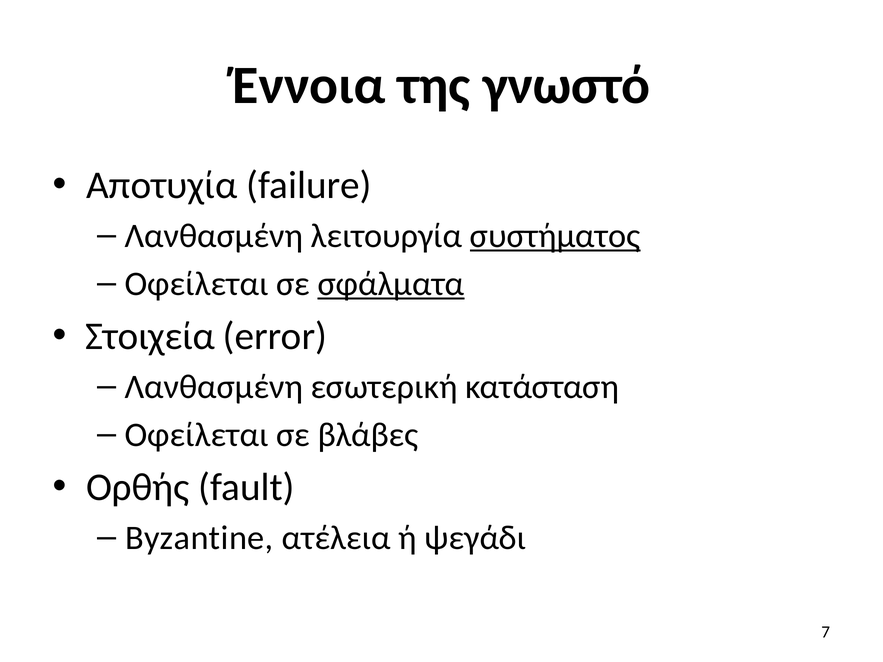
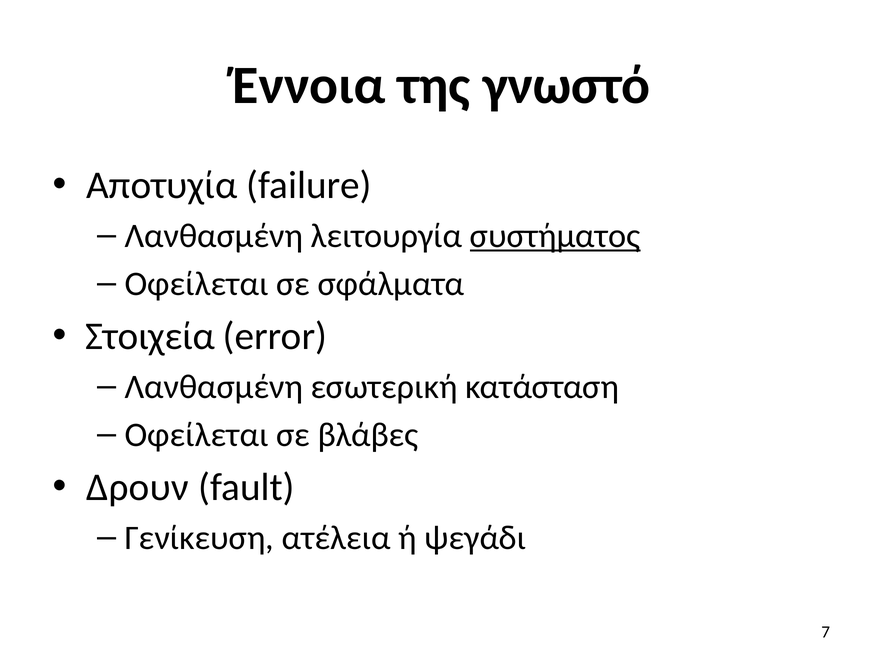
σφάλματα underline: present -> none (391, 284)
Ορθής: Ορθής -> Δρουν (138, 487)
Byzantine: Byzantine -> Γενίκευση (199, 538)
